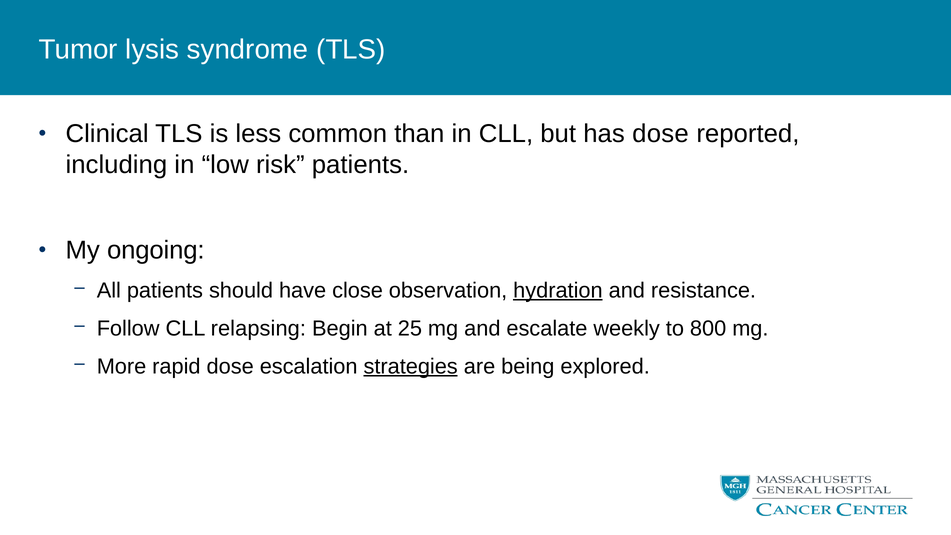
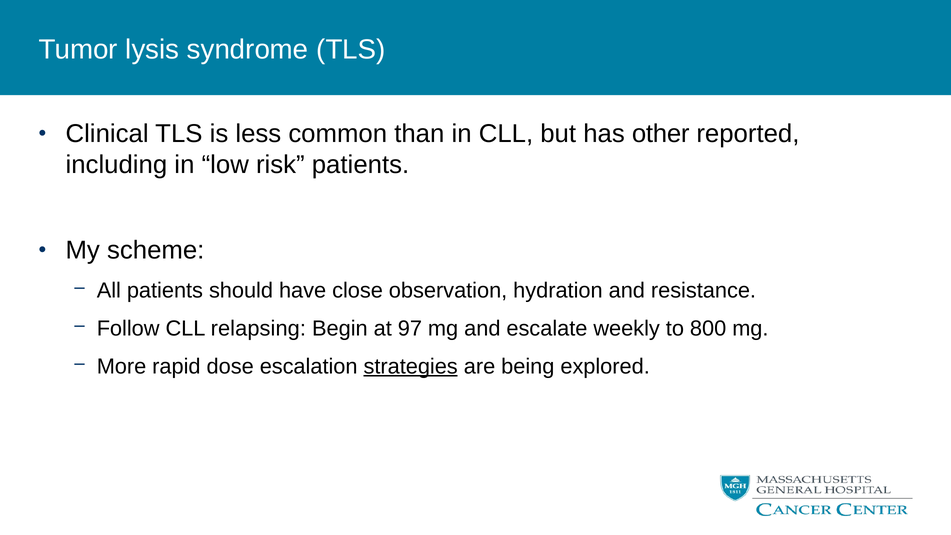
has dose: dose -> other (661, 134)
ongoing: ongoing -> scheme (156, 250)
hydration underline: present -> none (558, 290)
25: 25 -> 97 (410, 328)
